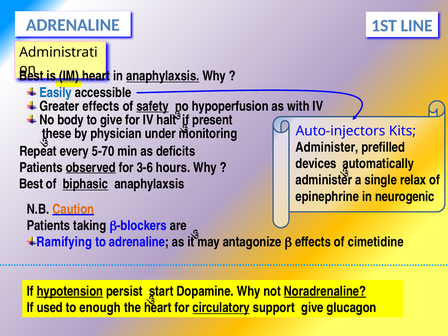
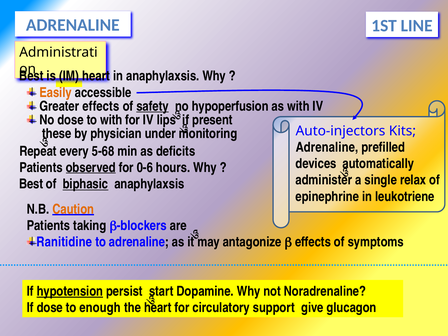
anaphylaxsis underline: present -> none (163, 76)
Easily colour: blue -> orange (56, 93)
No body: body -> dose (71, 120)
to give: give -> with (111, 120)
halt: halt -> lips (166, 120)
Administer: Administer -> Adrenaline (327, 147)
5-70: 5-70 -> 5-68 (103, 151)
3-6: 3-6 -> 0-6 (145, 168)
neurogenic: neurogenic -> leukotriene (405, 197)
Ramifying: Ramifying -> Ranitidine (64, 242)
cimetidine: cimetidine -> symptoms (376, 242)
Noradrenaline underline: present -> none (325, 291)
If used: used -> dose (50, 308)
circulatory underline: present -> none (221, 308)
